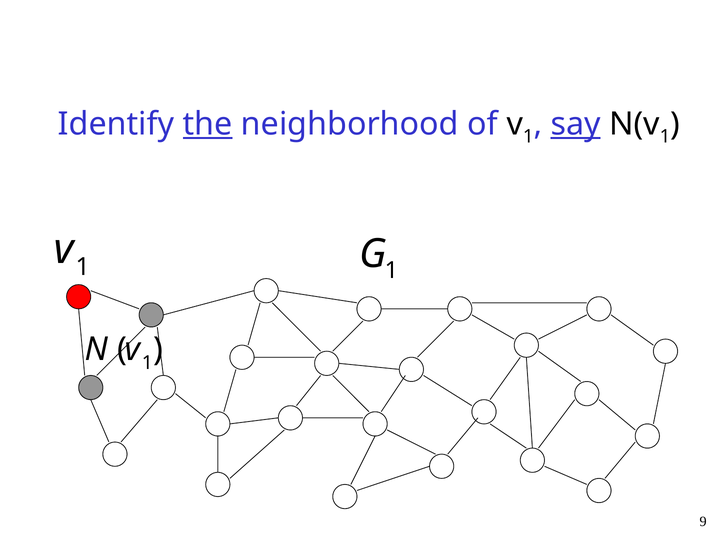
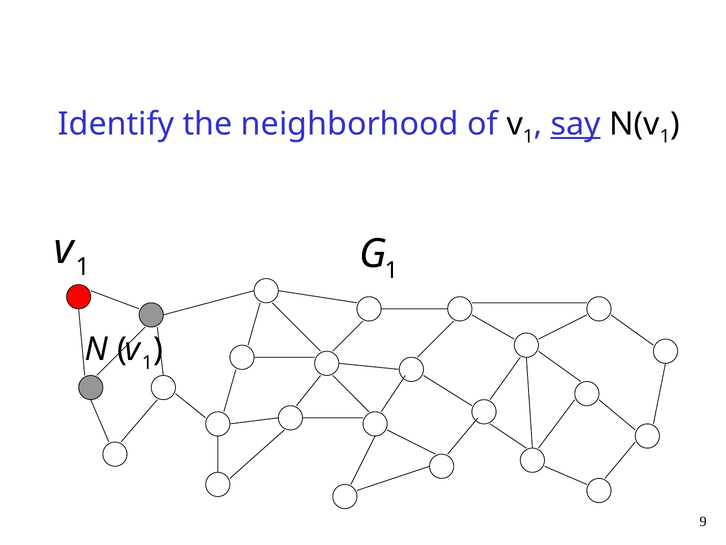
the underline: present -> none (208, 124)
